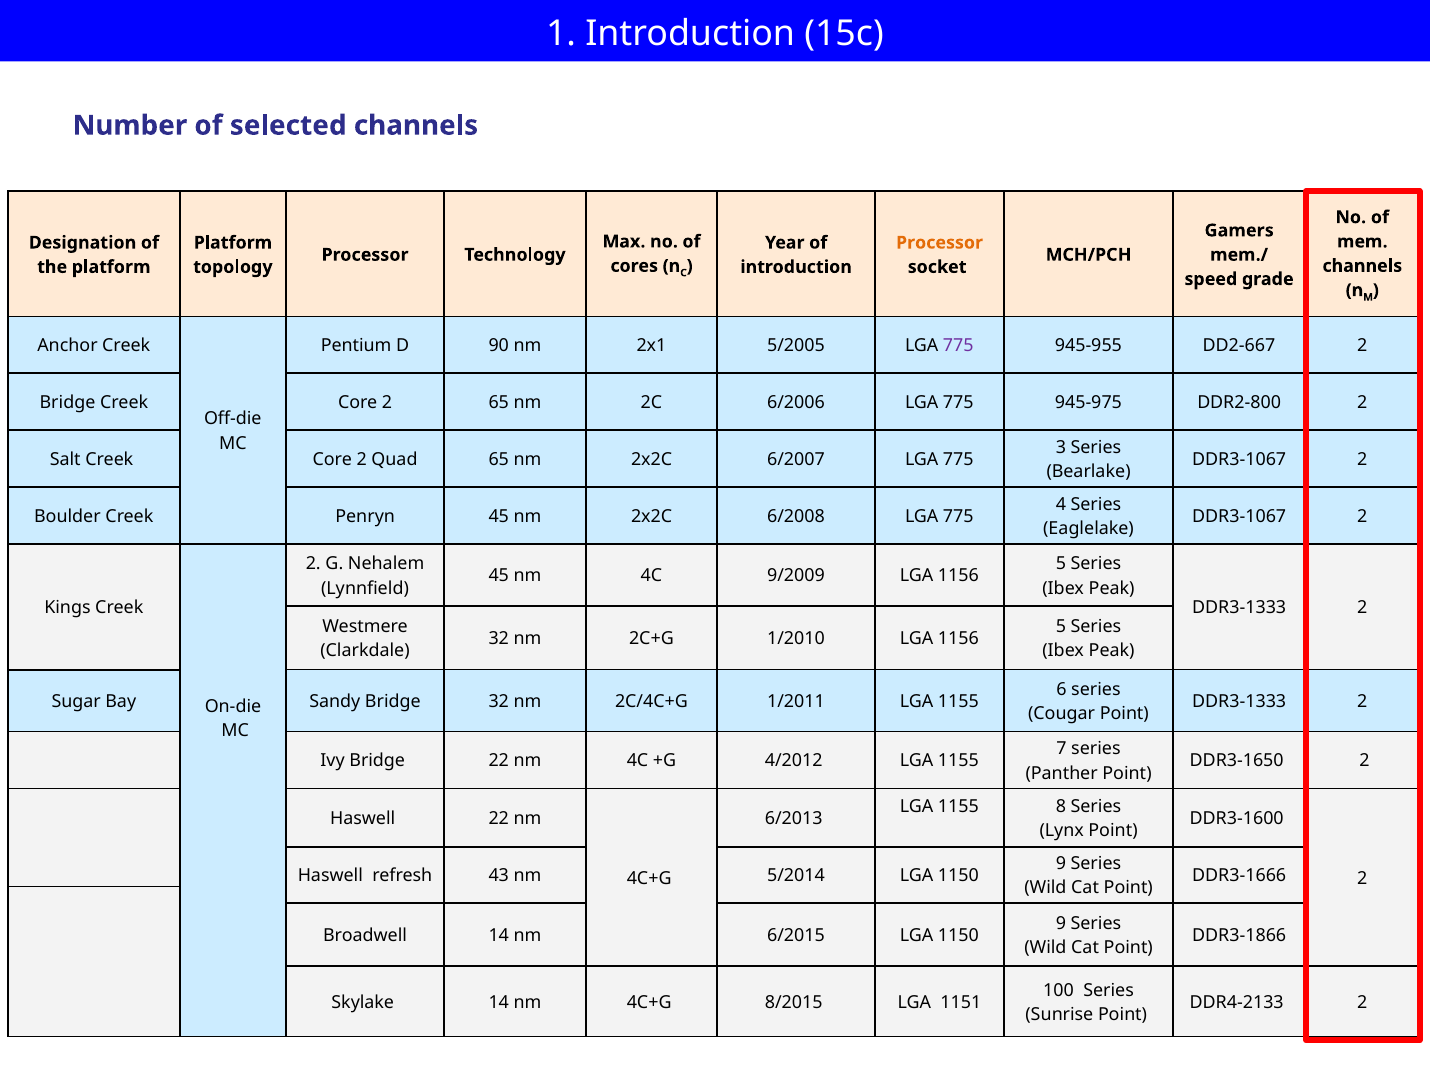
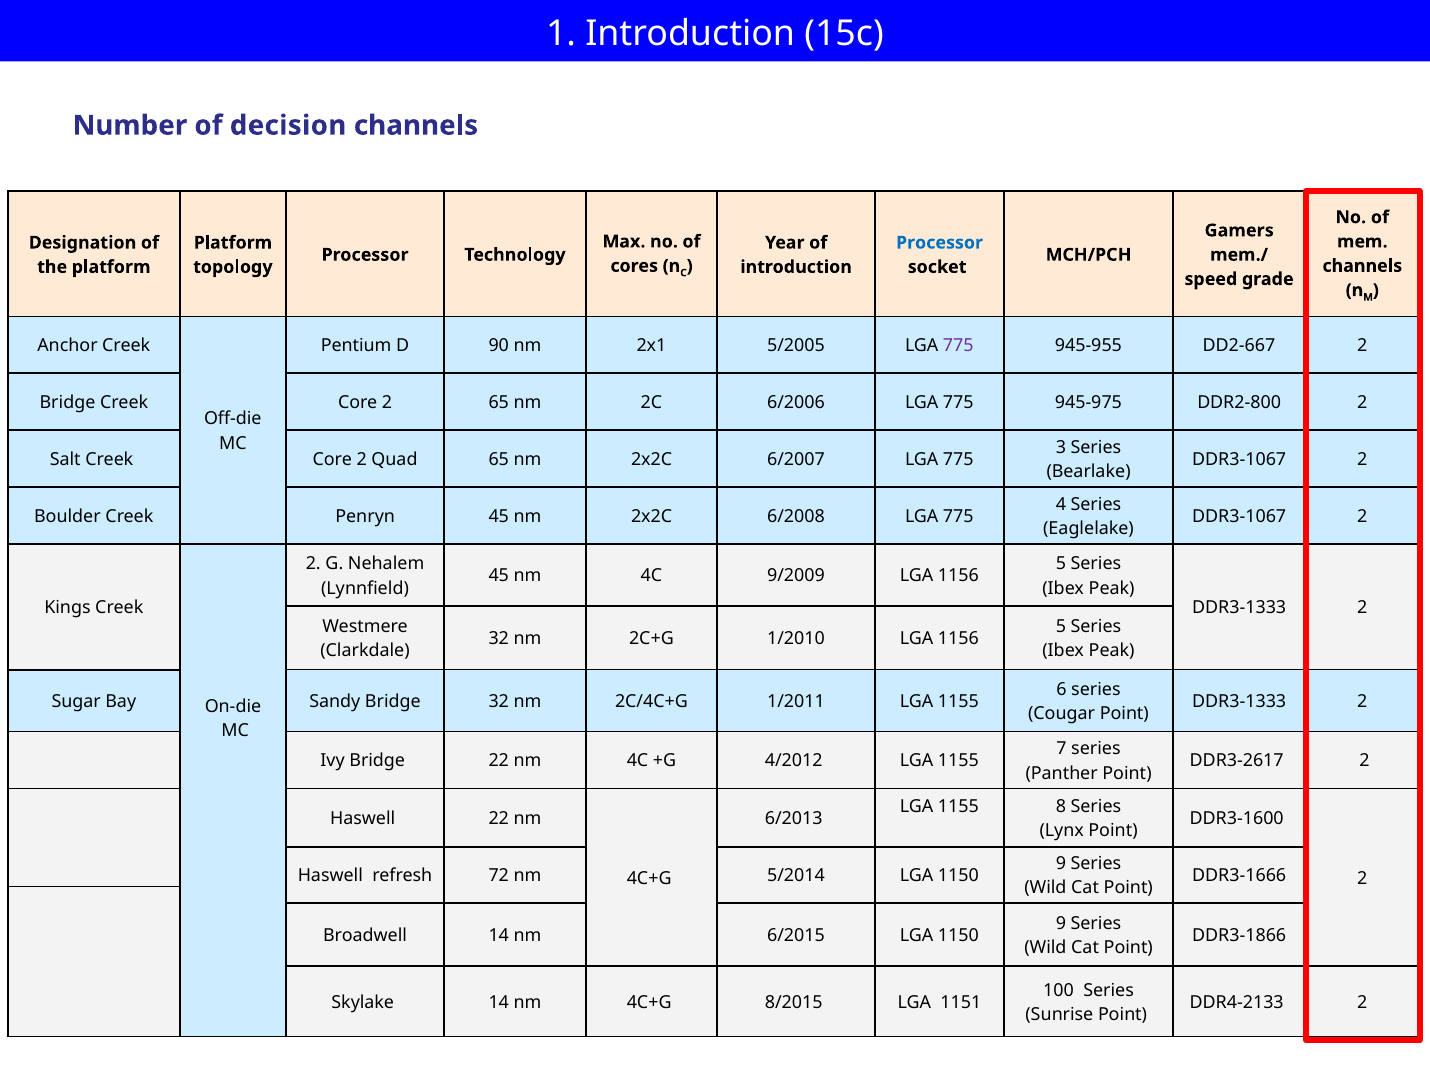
selected: selected -> decision (288, 126)
Processor colour: orange -> blue (939, 243)
DDR3-1650: DDR3-1650 -> DDR3-2617 (1237, 761)
43: 43 -> 72 (499, 876)
